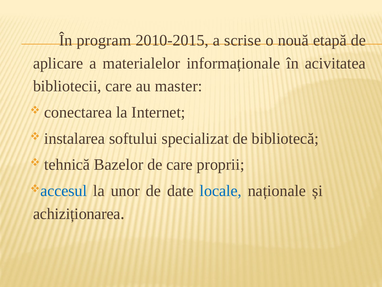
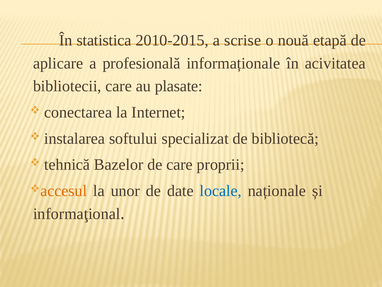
program: program -> statistica (104, 40)
materialelor: materialelor -> profesională (142, 63)
master: master -> plasate (179, 86)
accesul colour: blue -> orange (64, 191)
achiziționarea: achiziționarea -> informaţional (77, 213)
